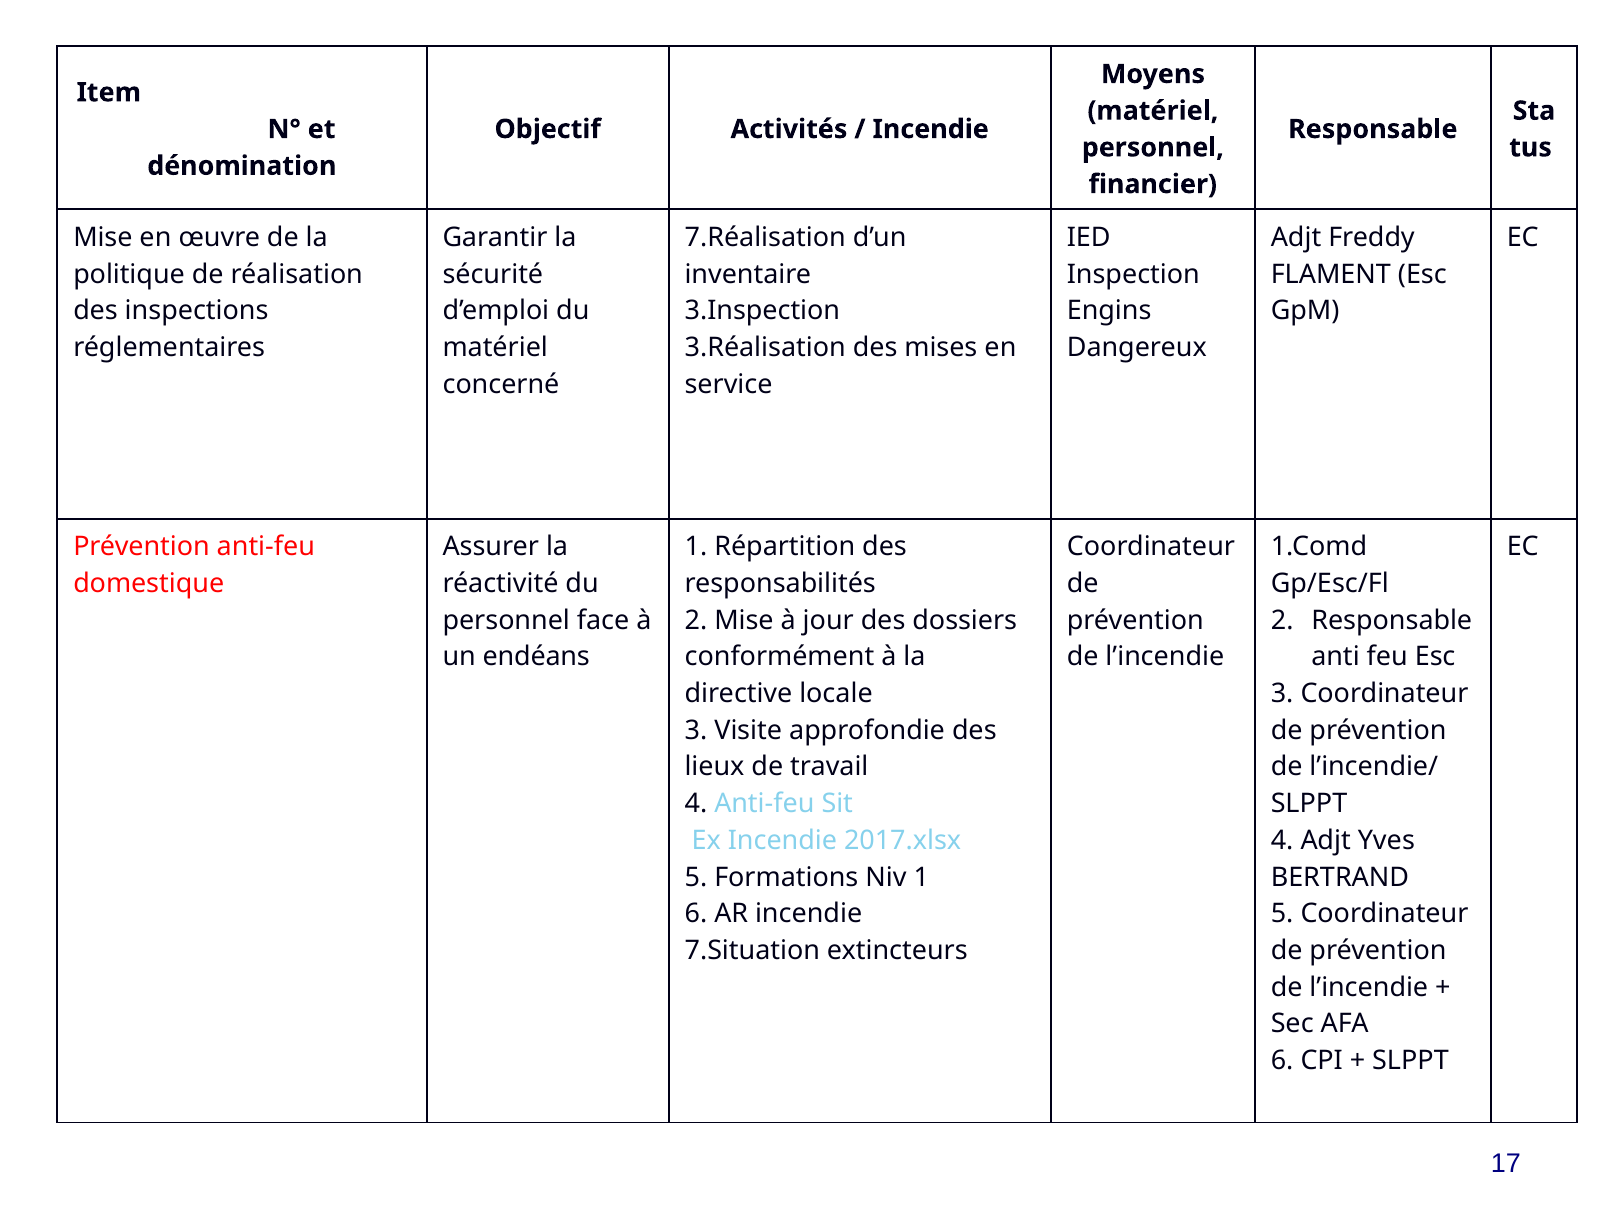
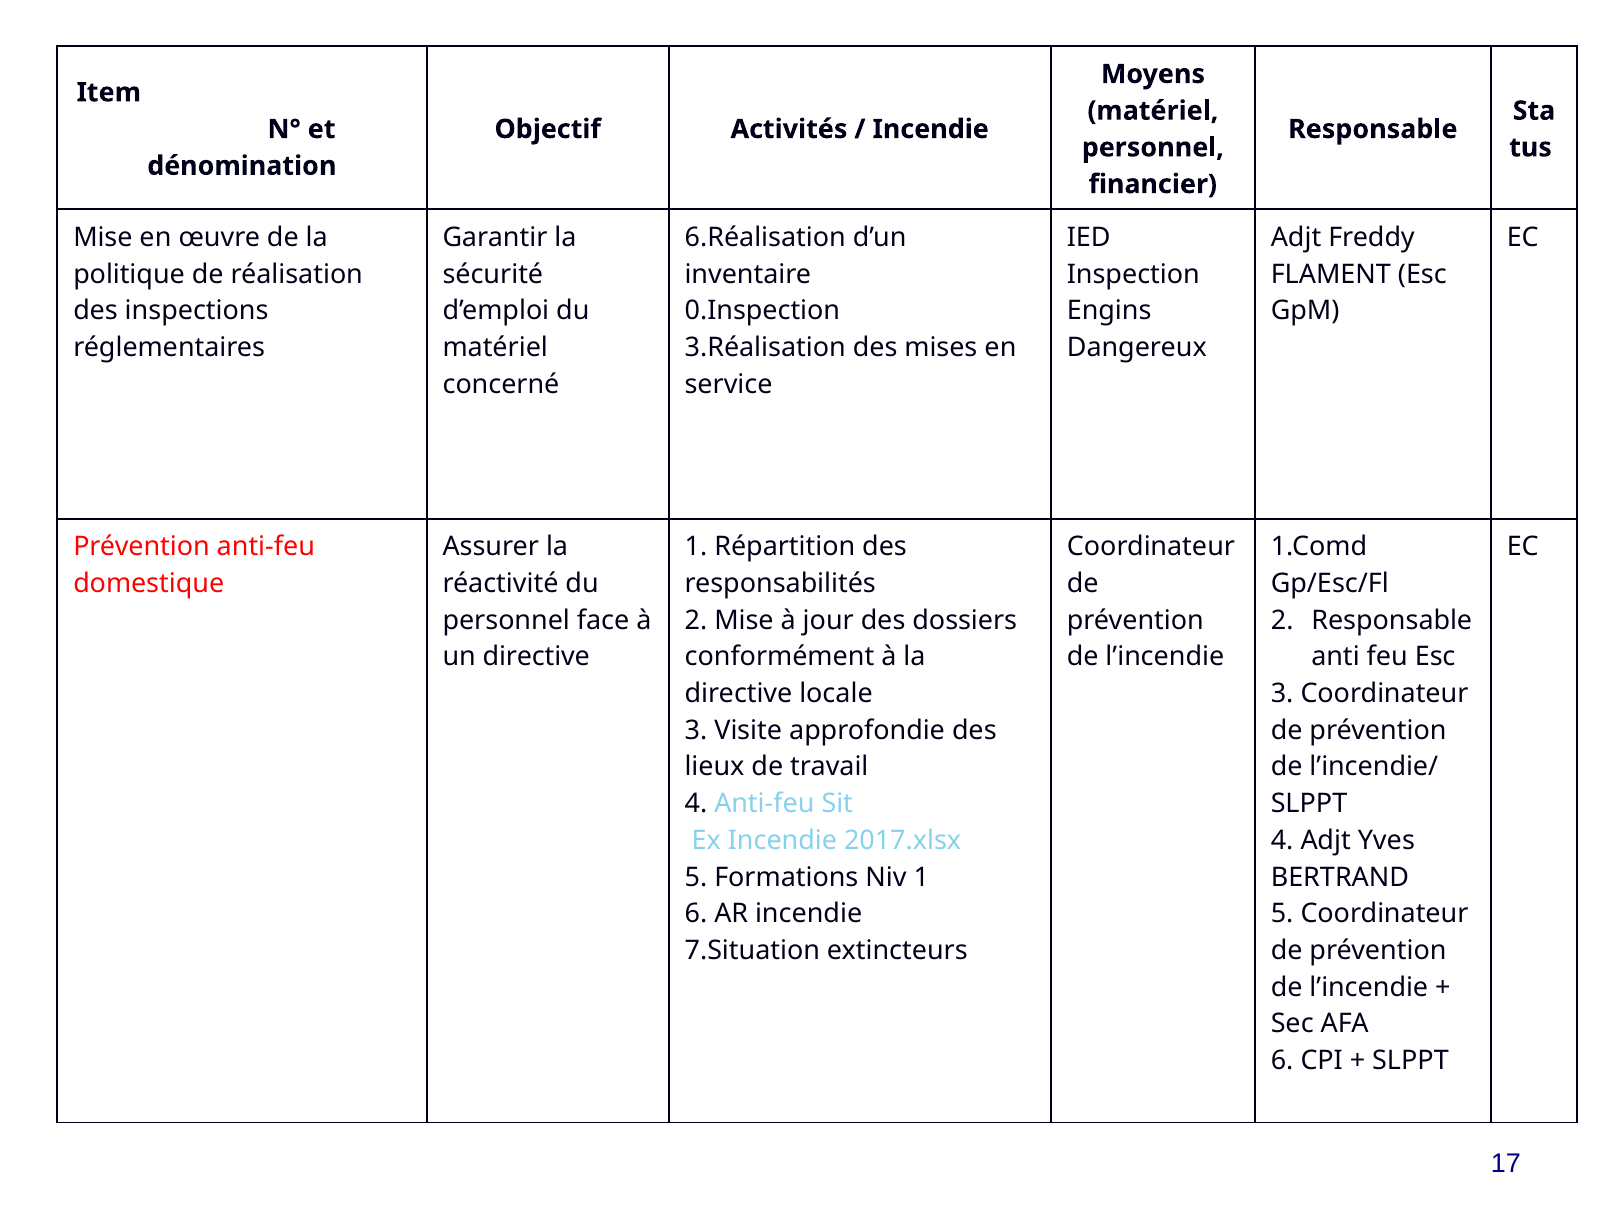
7.Réalisation: 7.Réalisation -> 6.Réalisation (765, 237)
3.Inspection: 3.Inspection -> 0.Inspection (762, 311)
un endéans: endéans -> directive (536, 657)
